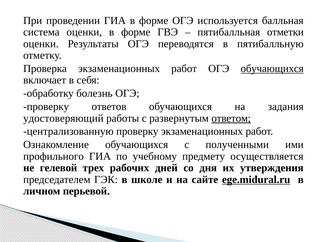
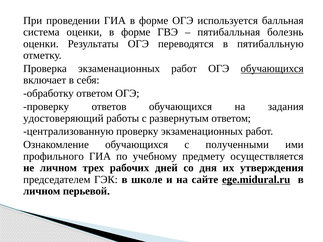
отметки: отметки -> болезнь (285, 32)
обработку болезнь: болезнь -> ответом (95, 93)
ответом underline: present -> none (231, 118)
не гелевой: гелевой -> личном (58, 168)
